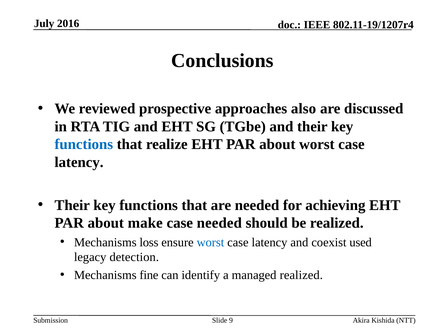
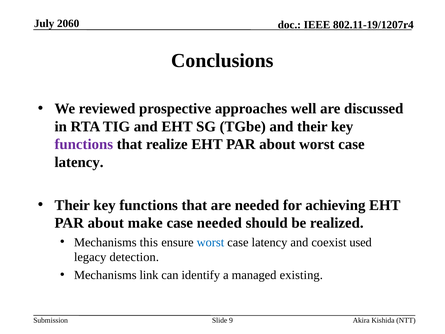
2016: 2016 -> 2060 (68, 24)
also: also -> well (304, 109)
functions colour: blue -> purple (84, 144)
loss: loss -> this (149, 242)
fine: fine -> link (149, 275)
managed realized: realized -> existing (301, 275)
